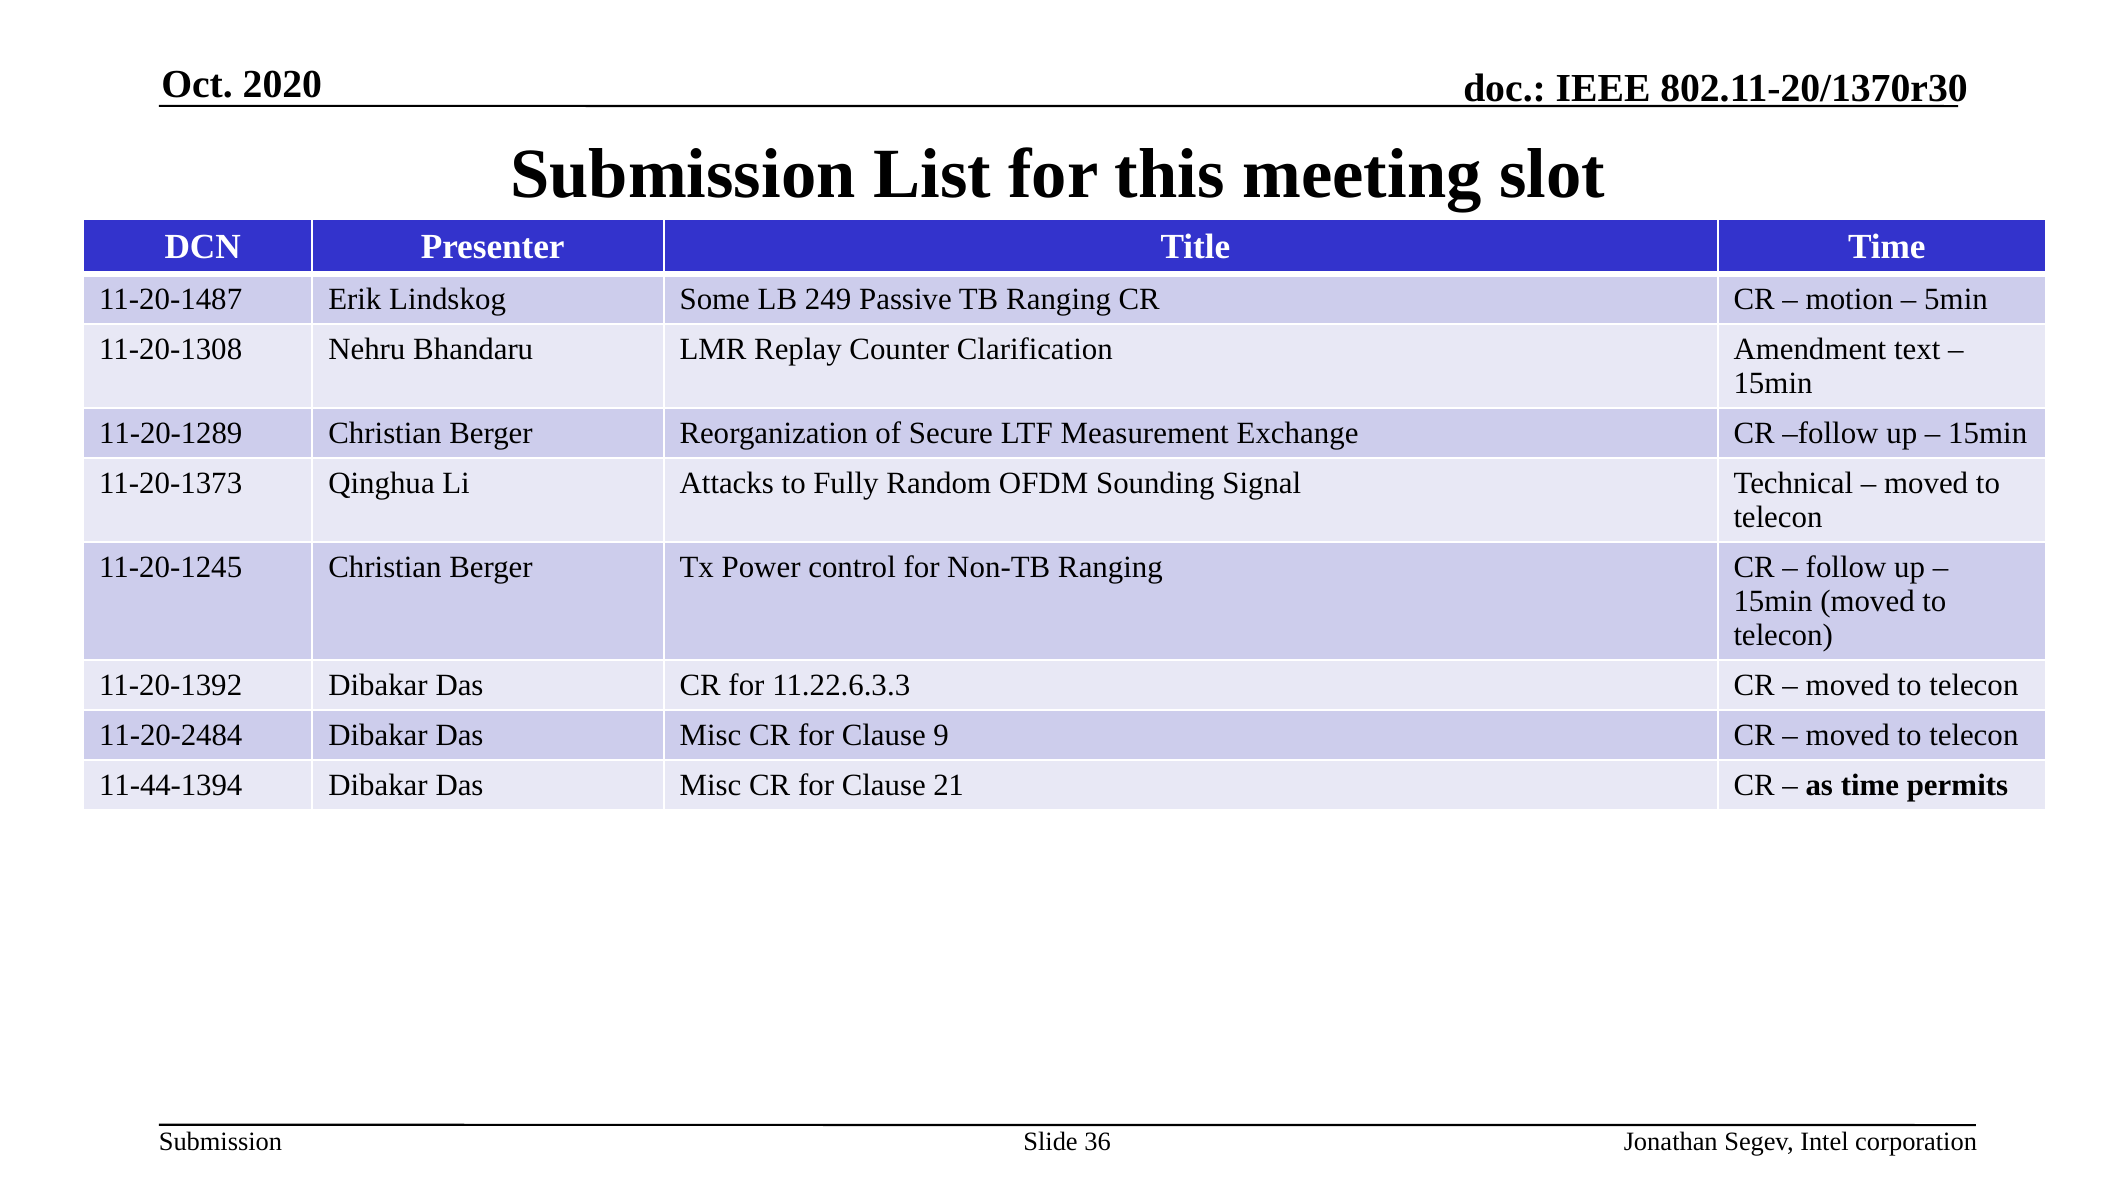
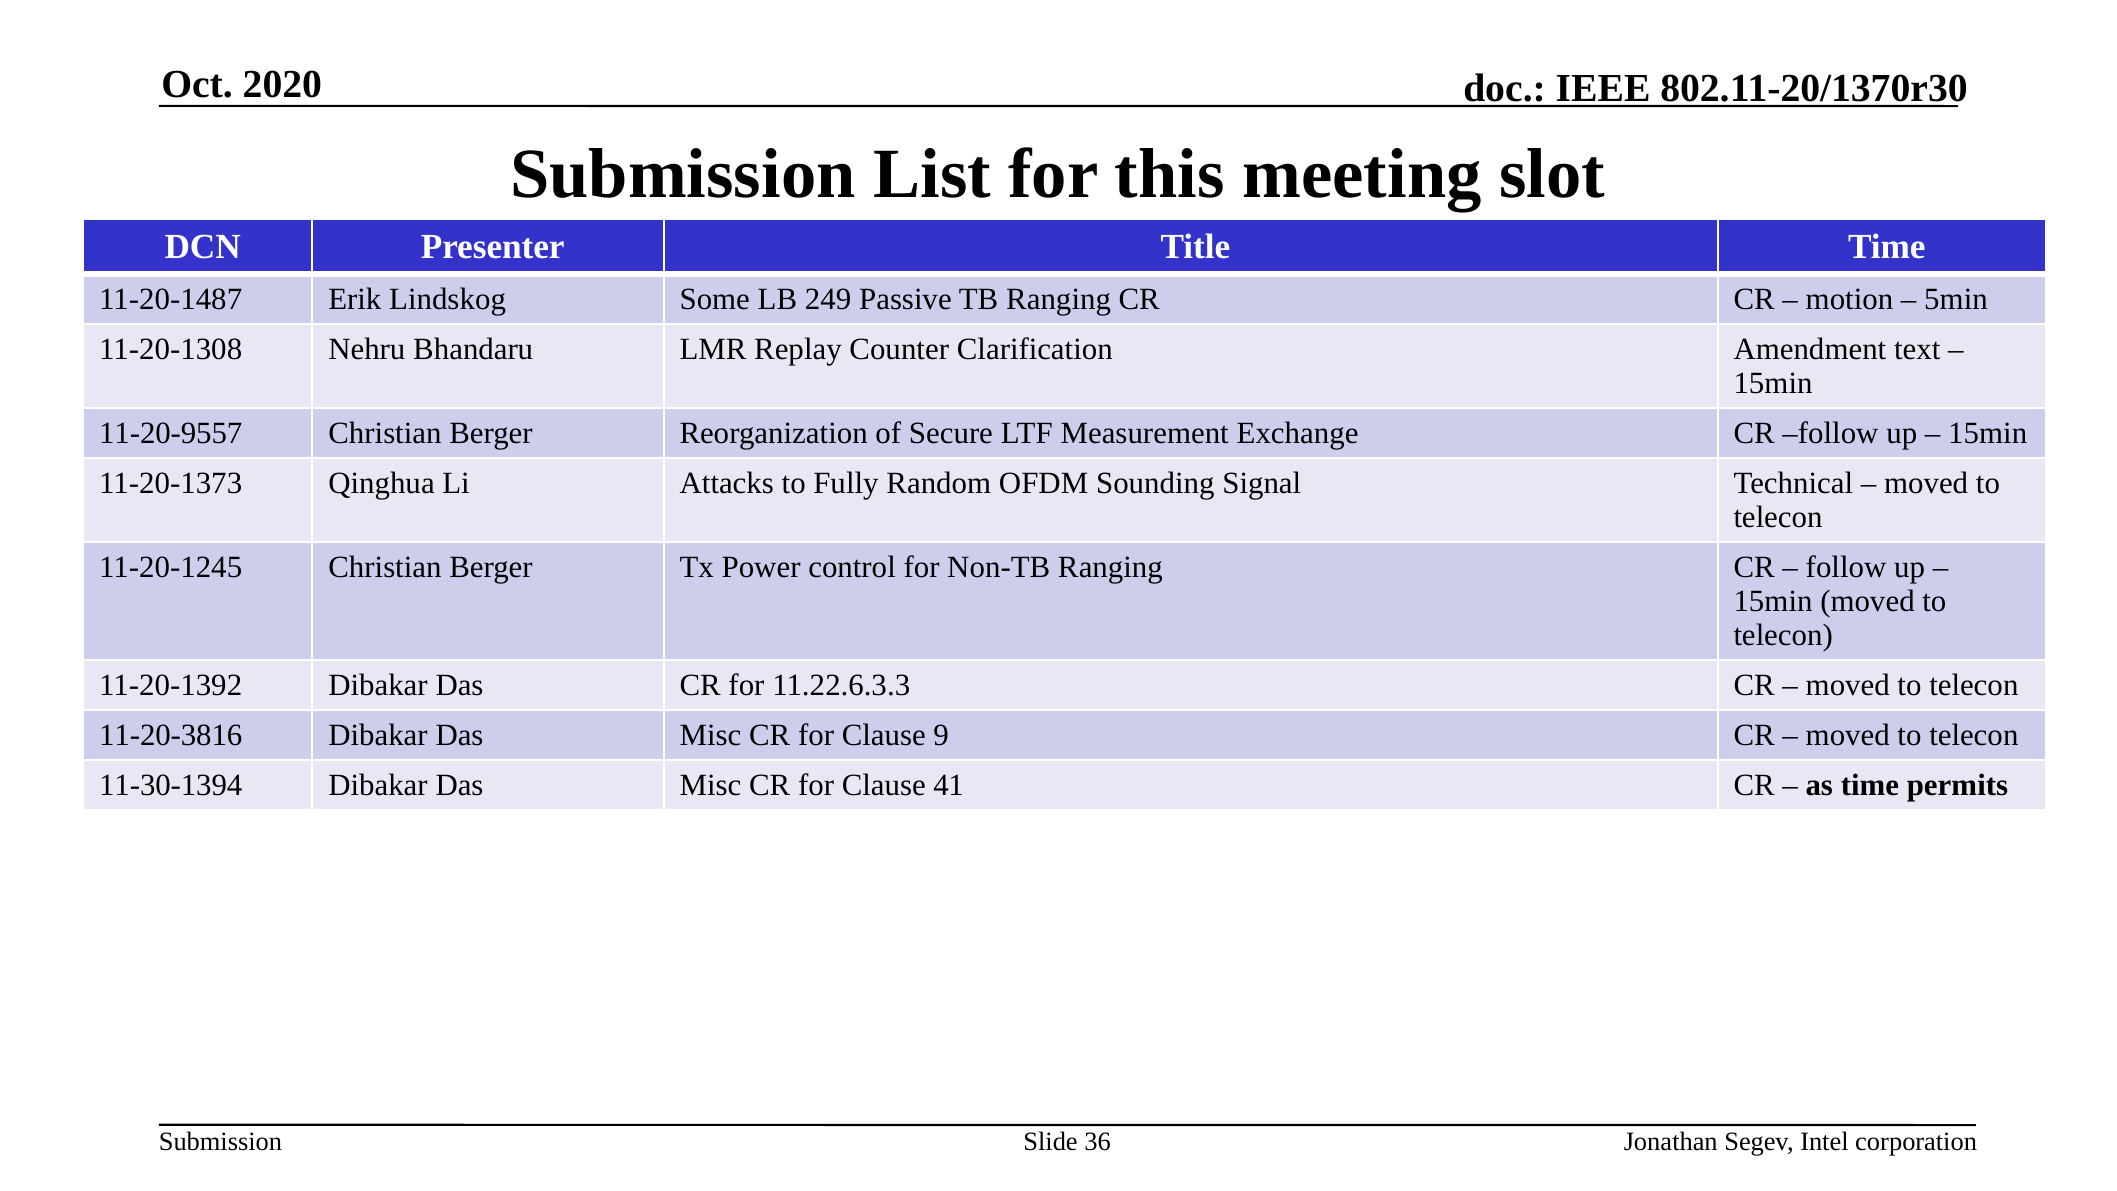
11-20-1289: 11-20-1289 -> 11-20-9557 (171, 433)
11-20-2484: 11-20-2484 -> 11-20-3816 (171, 735)
11-44-1394: 11-44-1394 -> 11-30-1394 (171, 785)
21: 21 -> 41 (949, 785)
